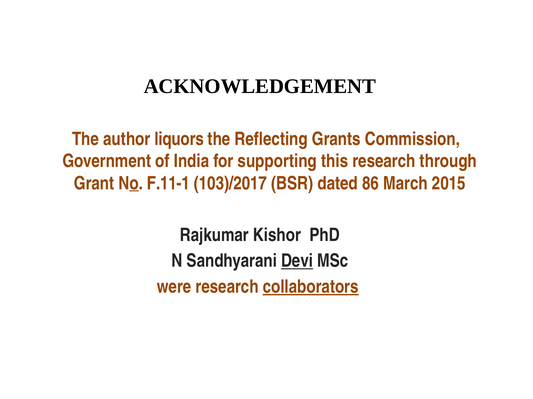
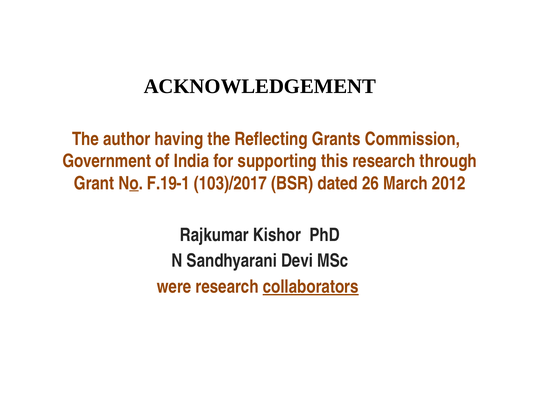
liquors: liquors -> having (179, 139)
F.11-1: F.11-1 -> F.19-1 (168, 184)
86: 86 -> 26 (371, 184)
2015: 2015 -> 2012 (449, 184)
Devi underline: present -> none (297, 261)
